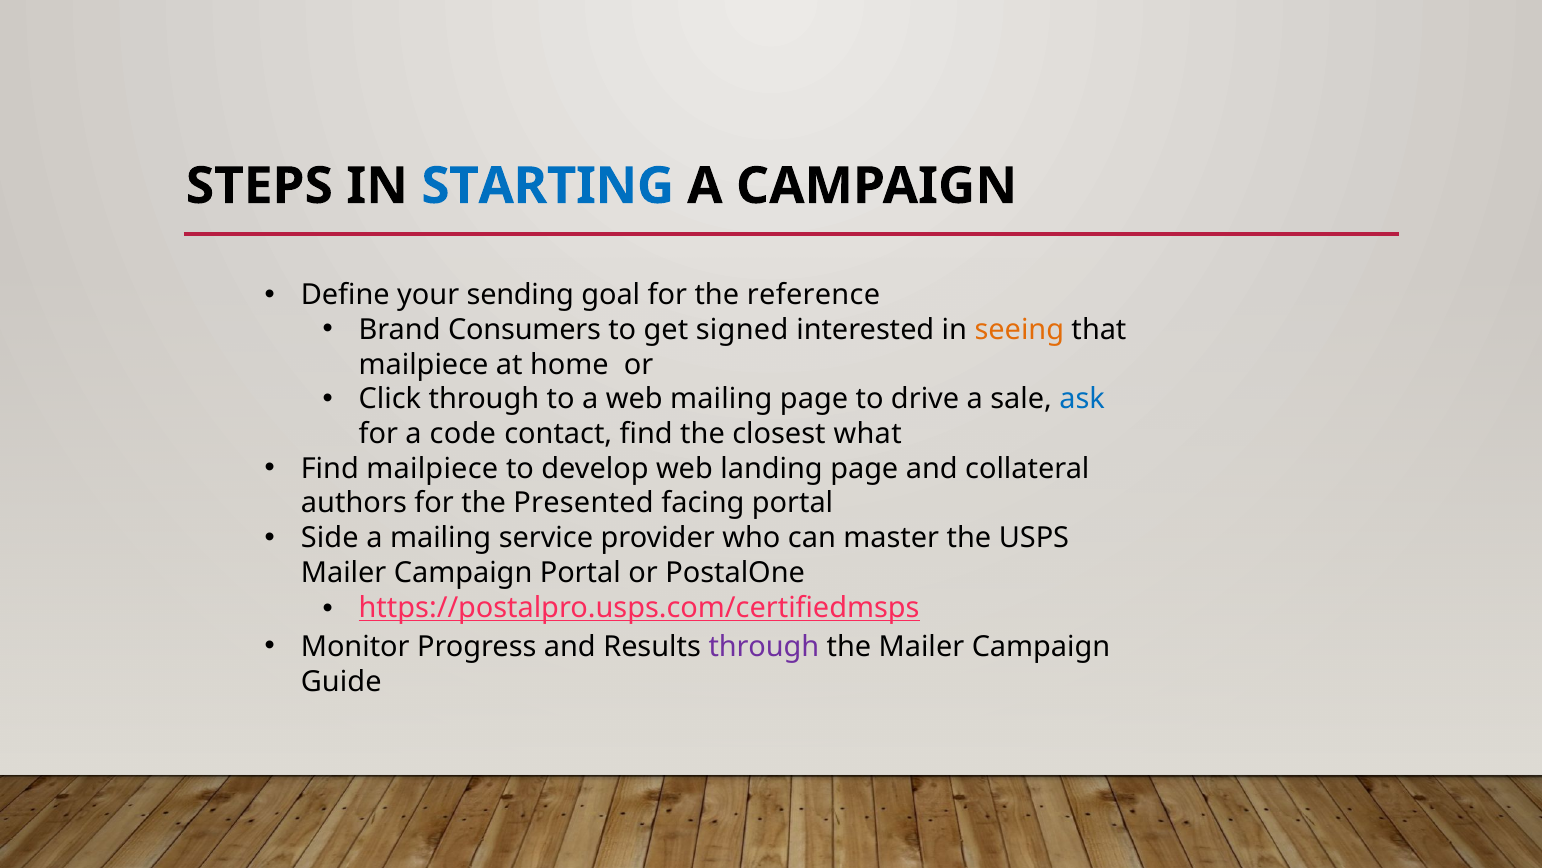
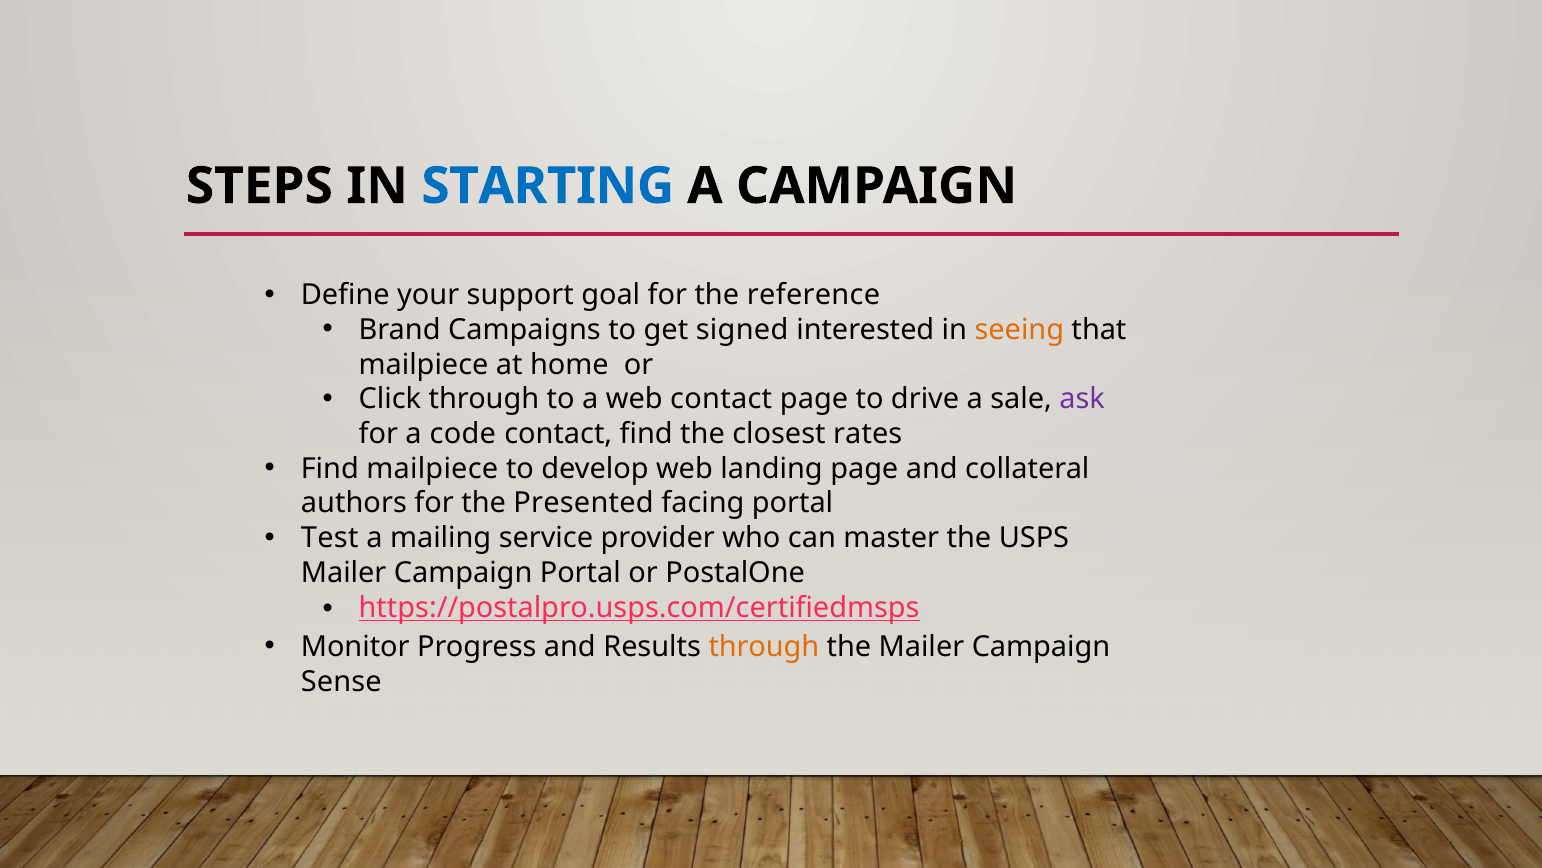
sending: sending -> support (520, 295)
Consumers: Consumers -> Campaigns (524, 330)
web mailing: mailing -> contact (721, 399)
ask colour: blue -> purple (1082, 399)
what: what -> rates (868, 434)
Side: Side -> Test (330, 538)
through colour: purple -> orange (764, 646)
Guide: Guide -> Sense (341, 681)
